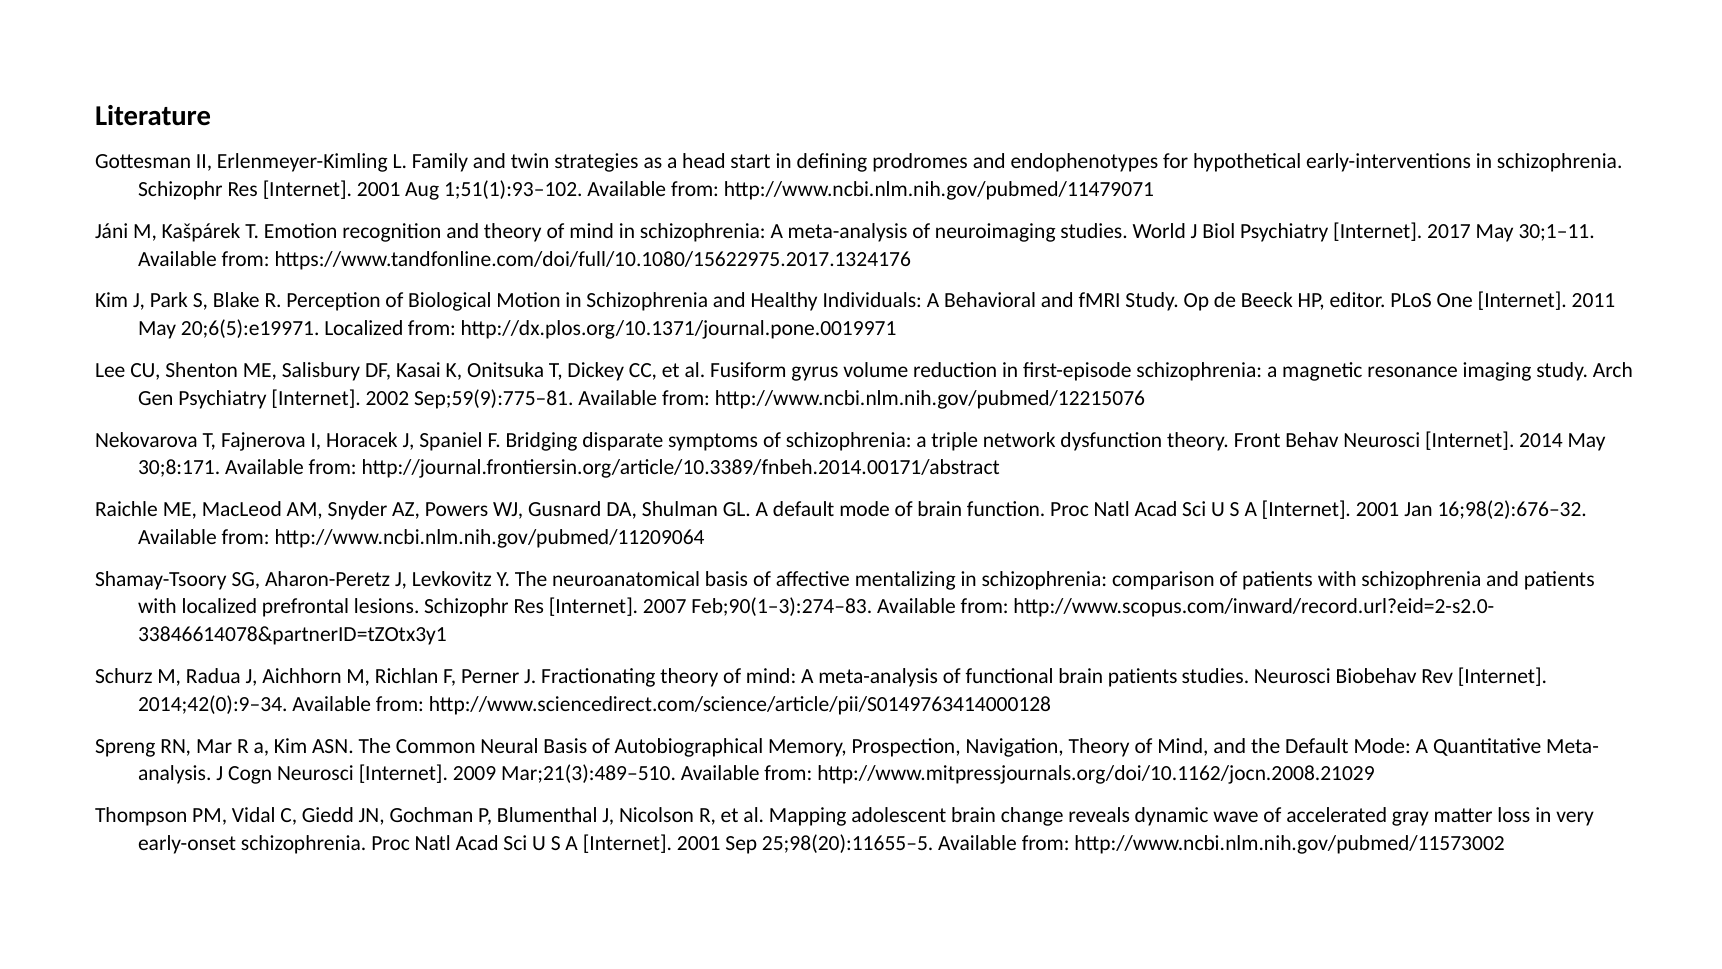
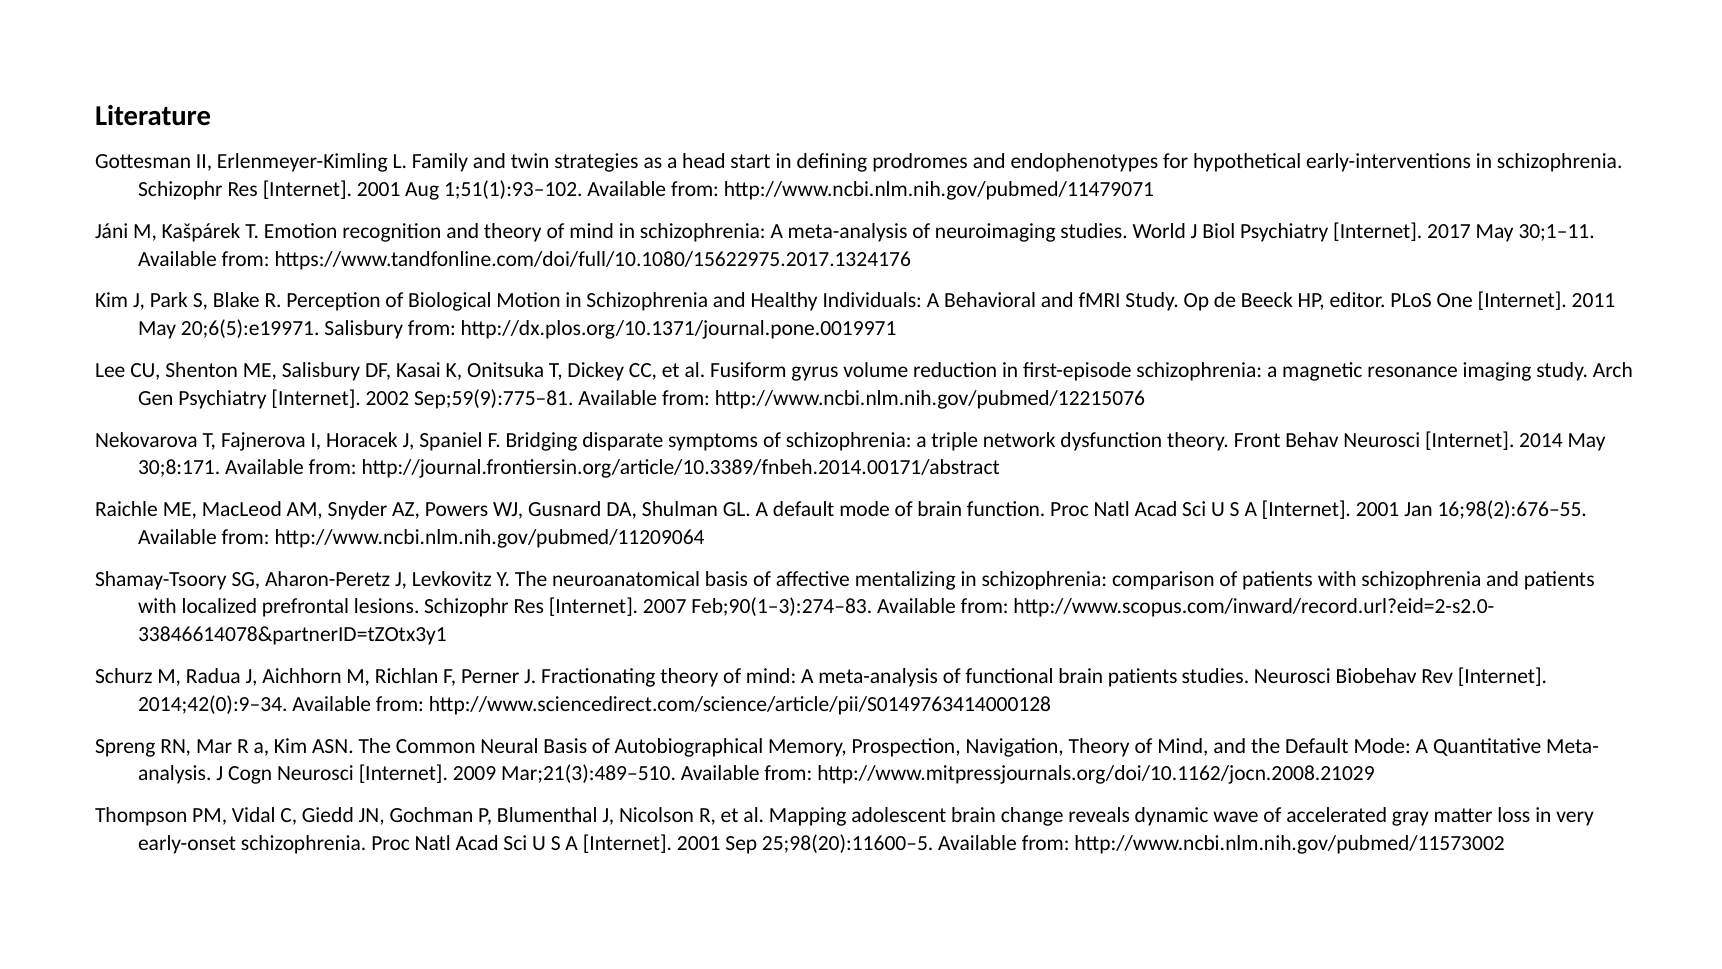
20;6(5):e19971 Localized: Localized -> Salisbury (364, 328)
16;98(2):676–32: 16;98(2):676–32 -> 16;98(2):676–55 (1512, 509)
25;98(20):11655–5: 25;98(20):11655–5 -> 25;98(20):11600–5 (848, 843)
